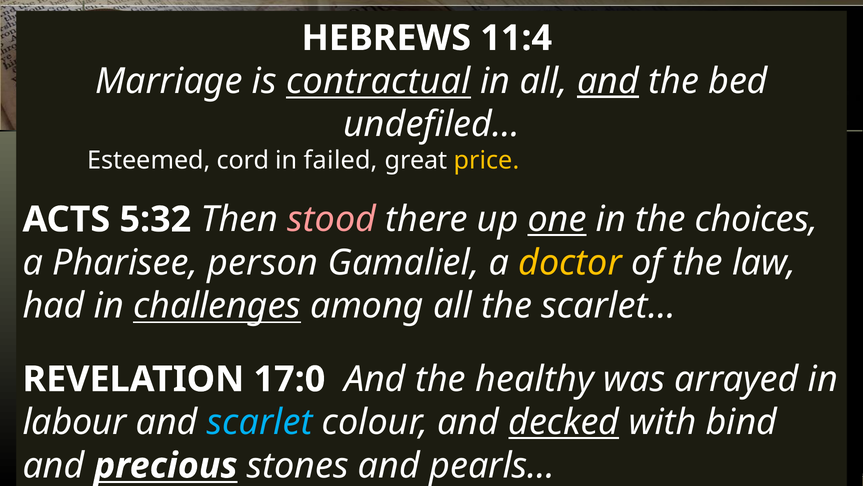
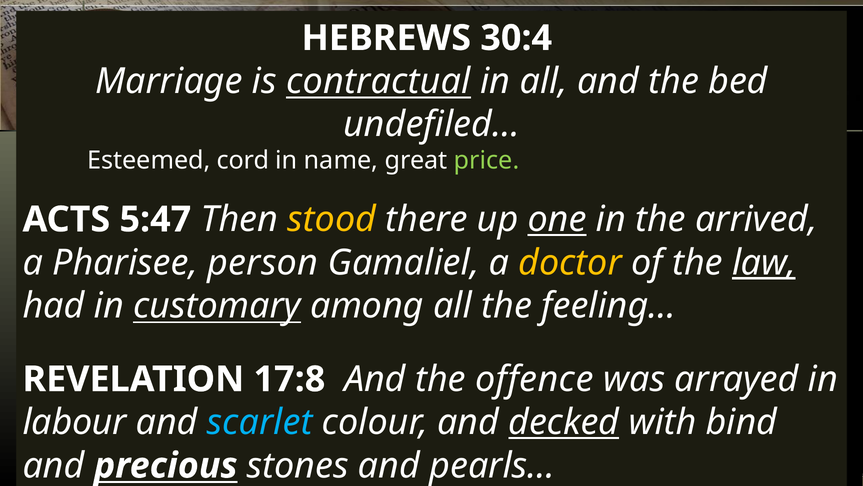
11:4: 11:4 -> 30:4 (516, 38)
and underline: present -> none (608, 81)
failed: failed -> name (341, 160)
price colour: yellow -> light green (487, 160)
5:32: 5:32 -> 5:47 (155, 219)
stood colour: pink -> yellow (332, 219)
choices: choices -> arrived (756, 219)
law underline: none -> present (764, 262)
challenges: challenges -> customary (217, 306)
scarlet…: scarlet… -> feeling… (609, 306)
17:0: 17:0 -> 17:8 (289, 379)
healthy: healthy -> offence (534, 379)
